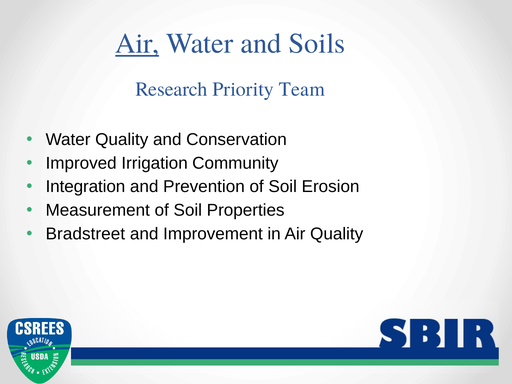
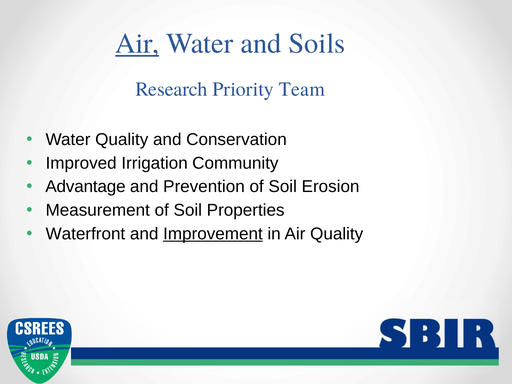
Integration: Integration -> Advantage (85, 187)
Bradstreet: Bradstreet -> Waterfront (85, 234)
Improvement underline: none -> present (213, 234)
